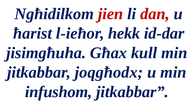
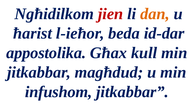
dan colour: red -> orange (155, 14)
hekk: hekk -> beda (124, 33)
jisimgħuha: jisimgħuha -> appostolika (46, 53)
joqgħodx: joqgħodx -> magħdud (109, 72)
